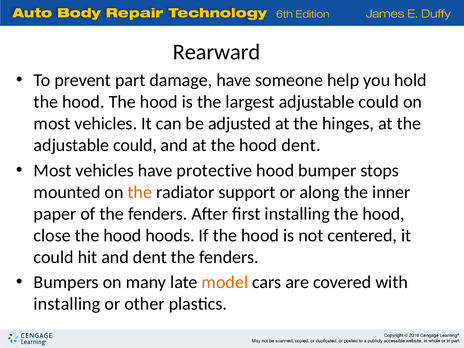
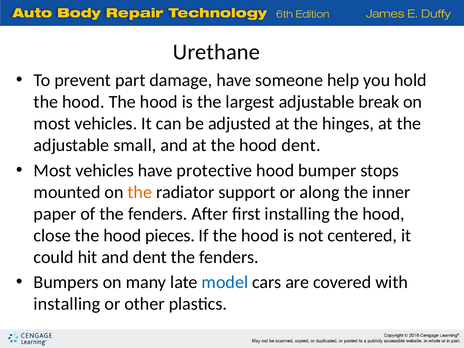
Rearward: Rearward -> Urethane (216, 52)
largest adjustable could: could -> break (379, 102)
could: could -> small (135, 145)
hoods: hoods -> pieces (170, 235)
model colour: orange -> blue (225, 282)
